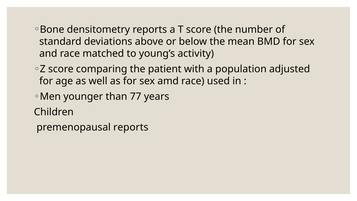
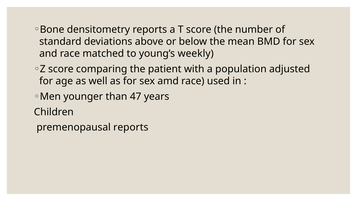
activity: activity -> weekly (196, 54)
77: 77 -> 47 (136, 96)
